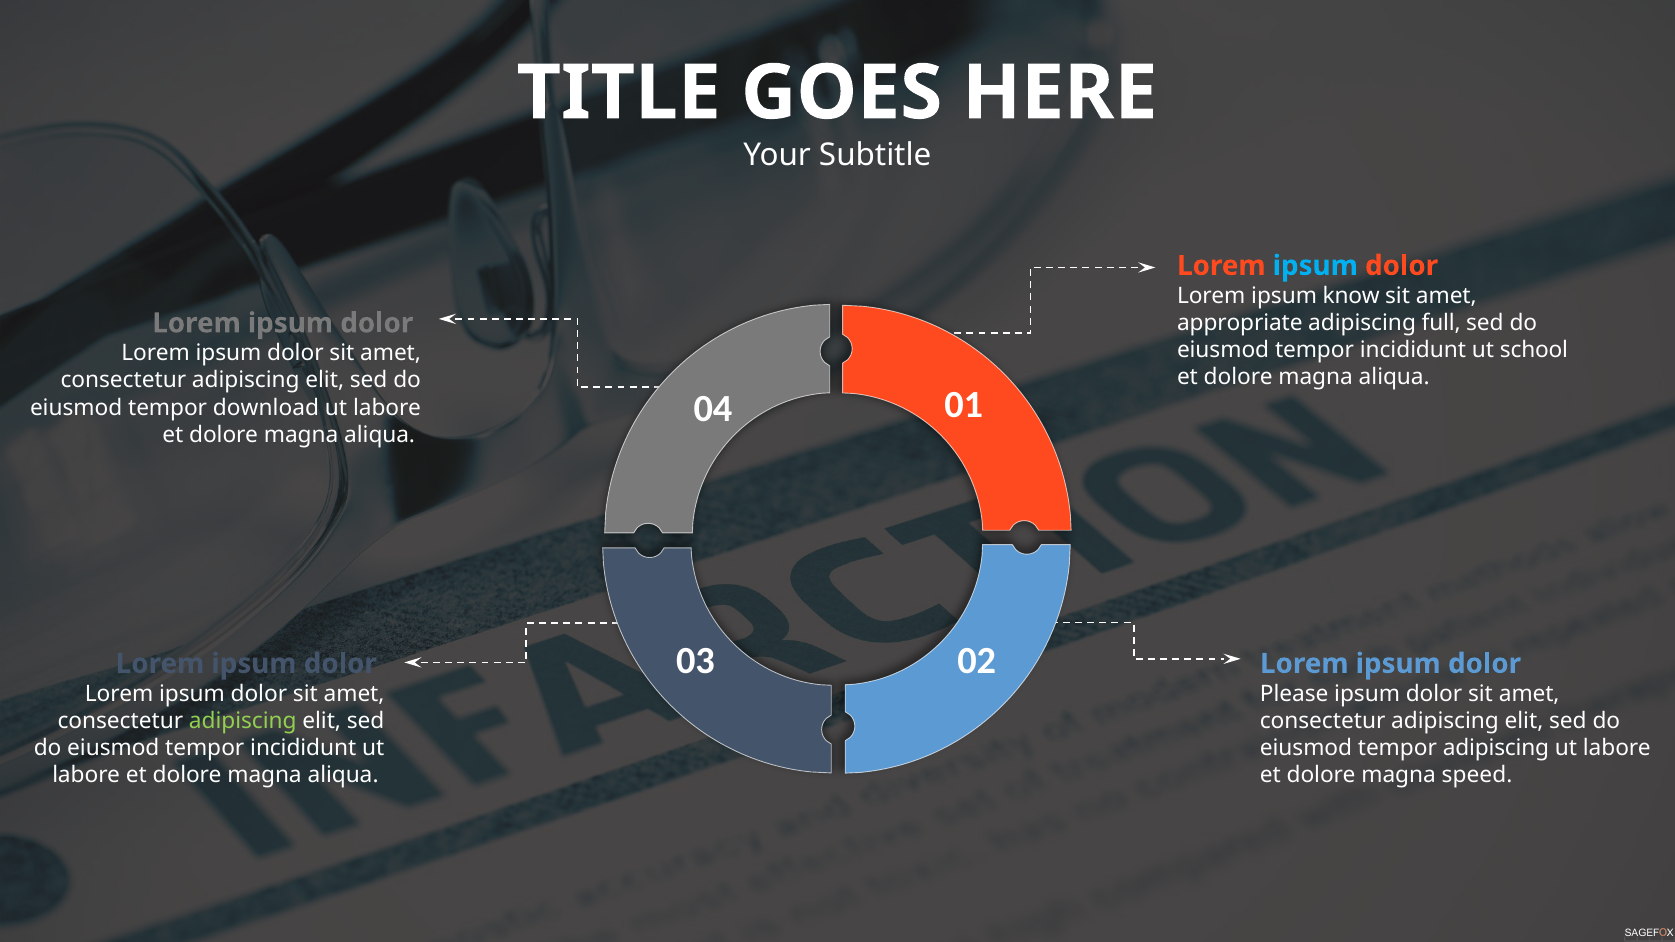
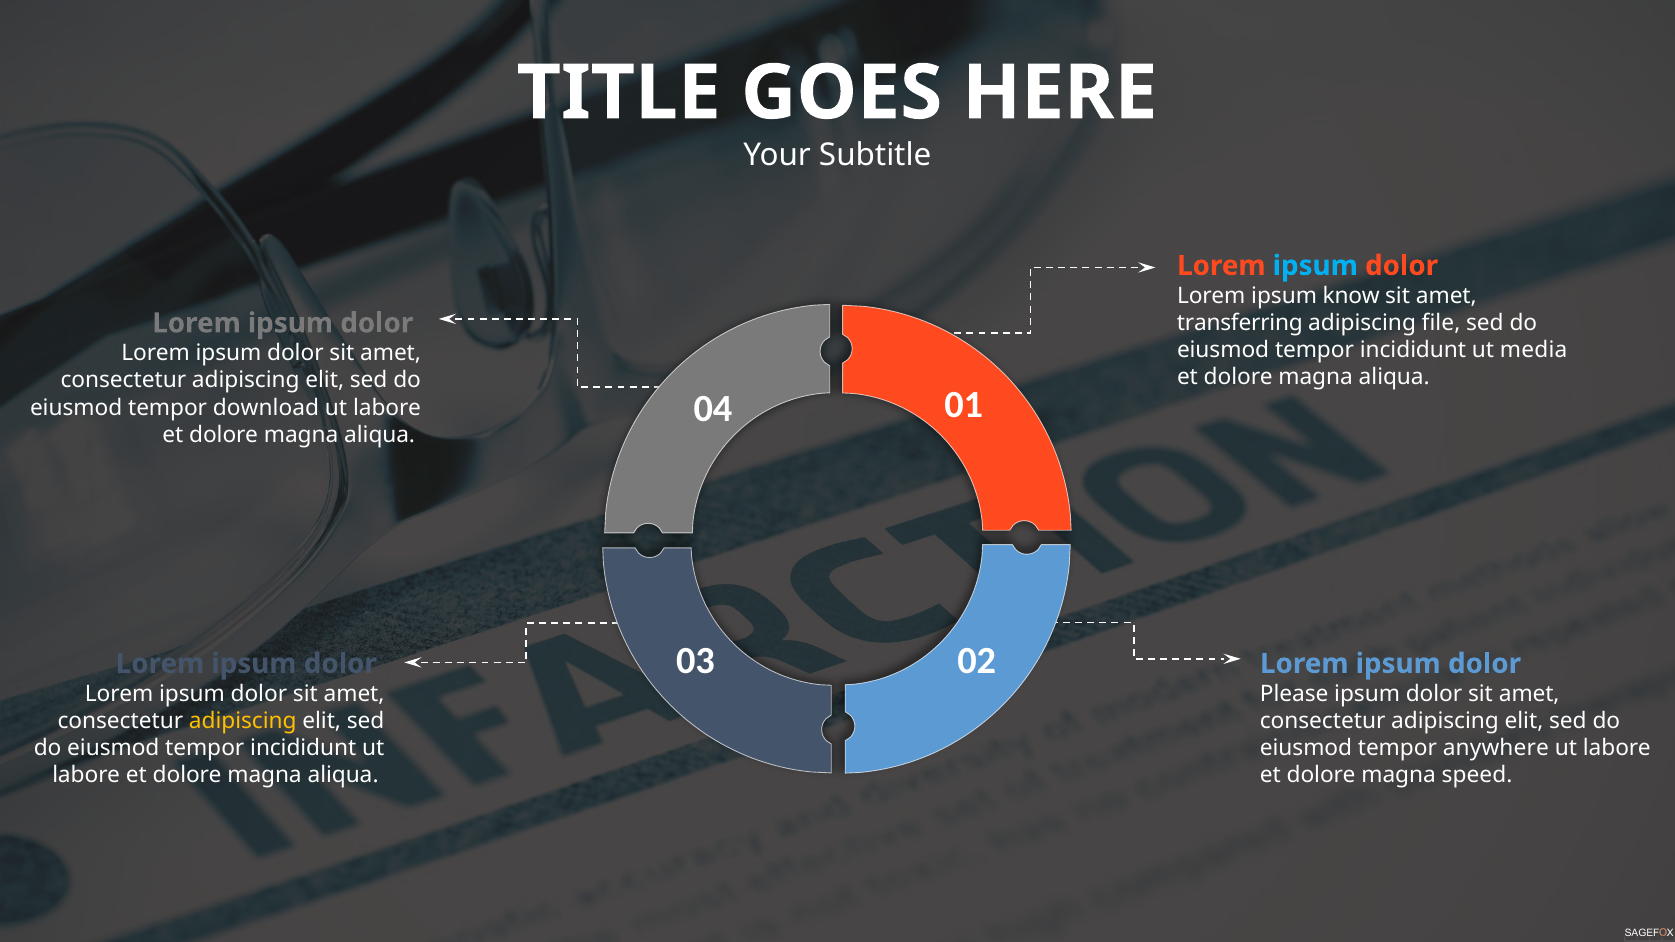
appropriate: appropriate -> transferring (1240, 323)
full: full -> file (1441, 323)
school: school -> media (1534, 350)
adipiscing colour: light green -> yellow (243, 721)
tempor adipiscing: adipiscing -> anywhere (1496, 748)
